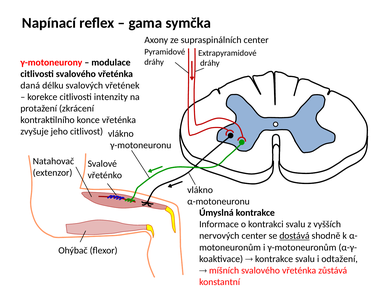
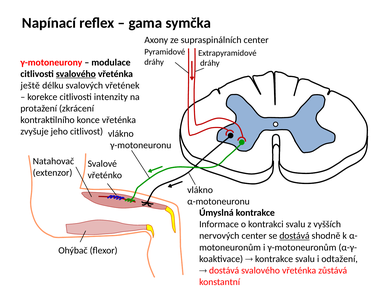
svalového underline: none -> present (76, 74)
daná: daná -> ještě (30, 85)
míšních: míšních -> dostává (224, 270)
